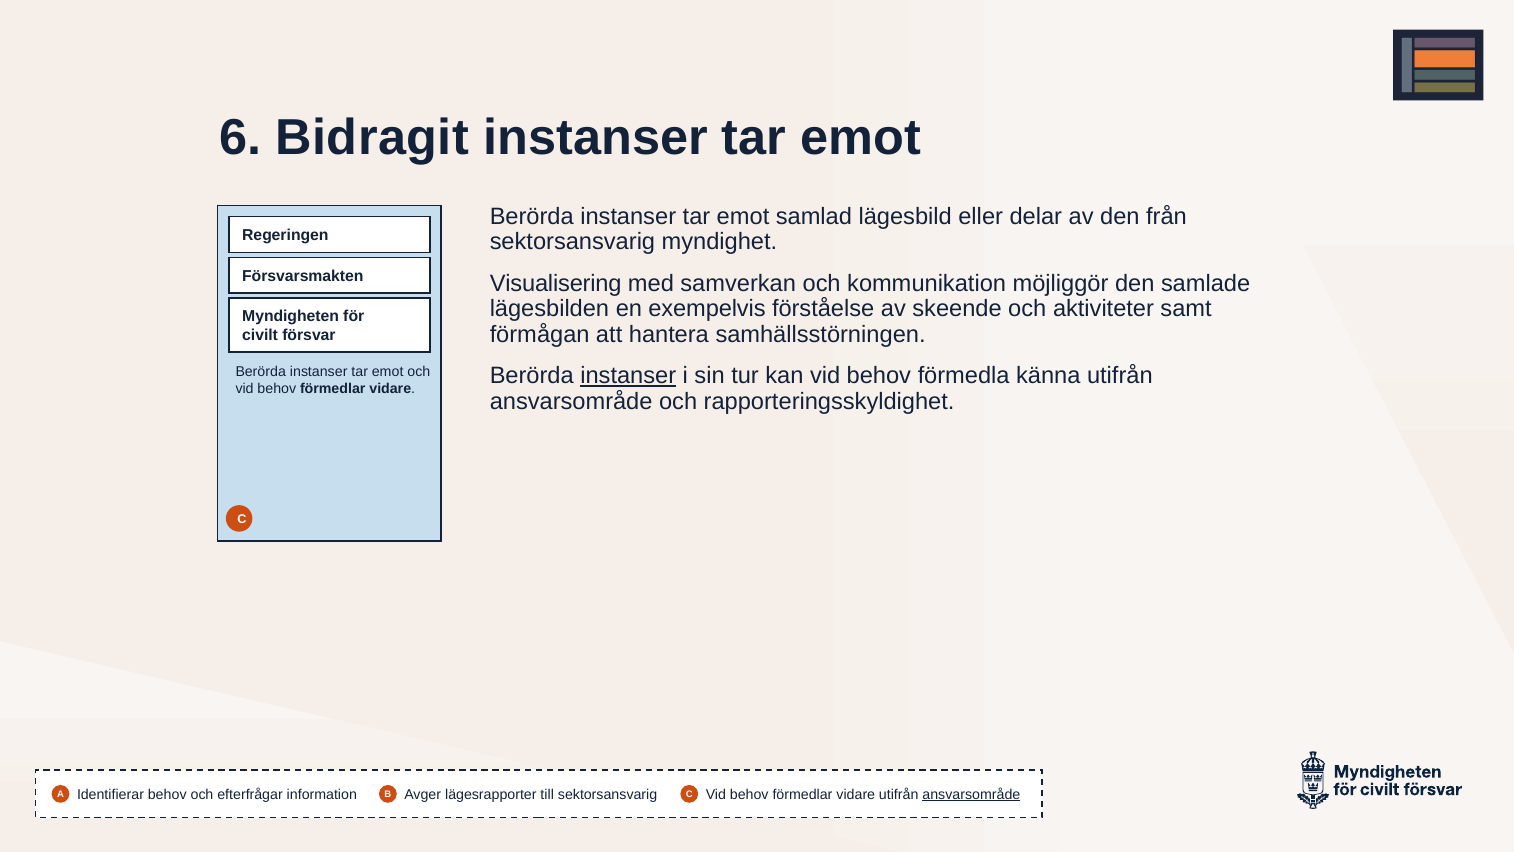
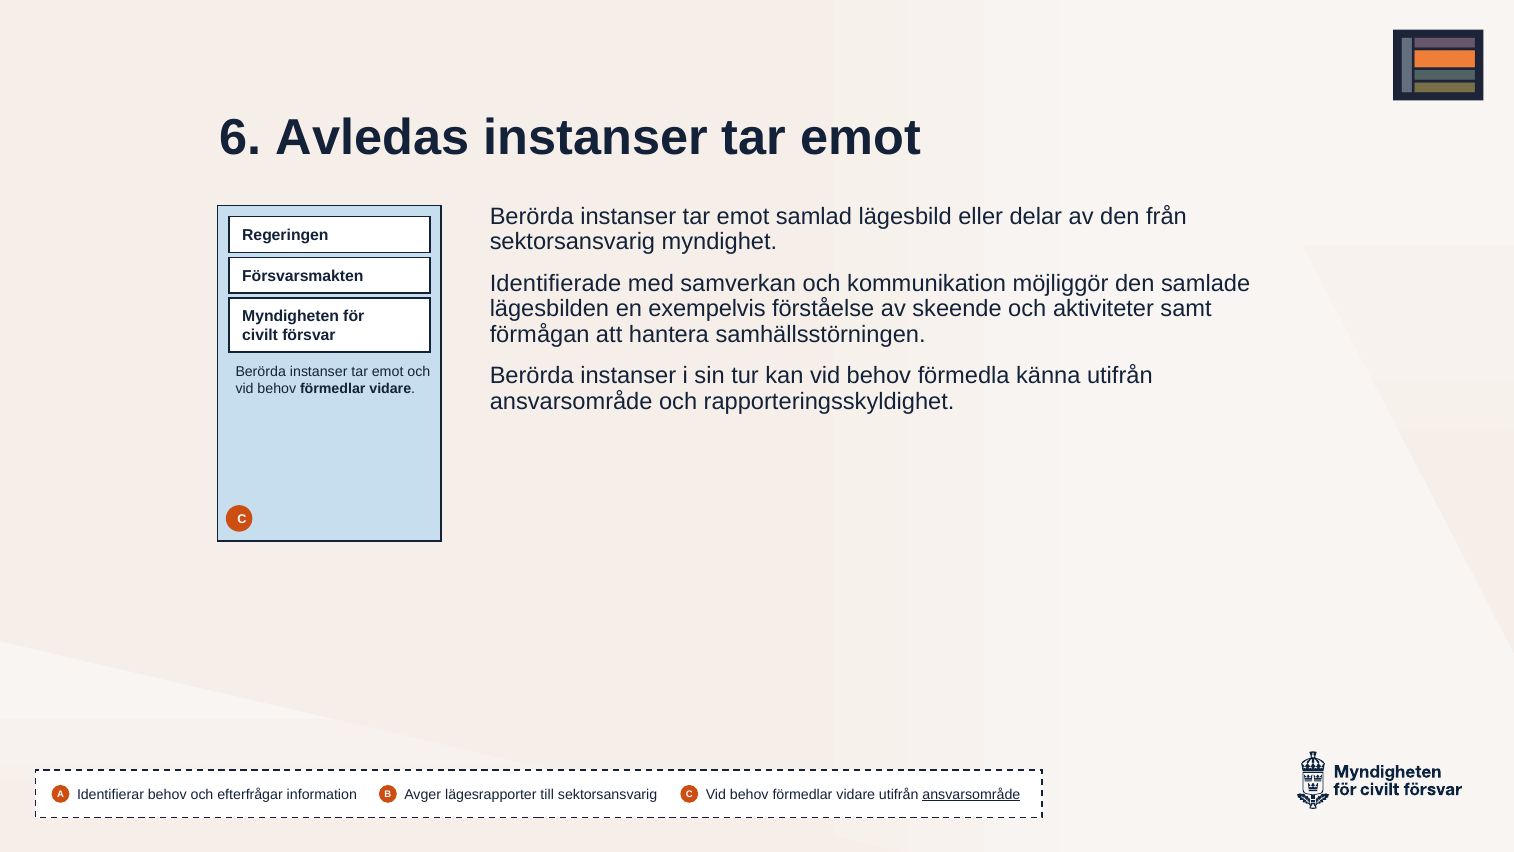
Bidragit: Bidragit -> Avledas (373, 138)
Visualisering: Visualisering -> Identifierade (556, 283)
instanser underline: present -> none (628, 376)
